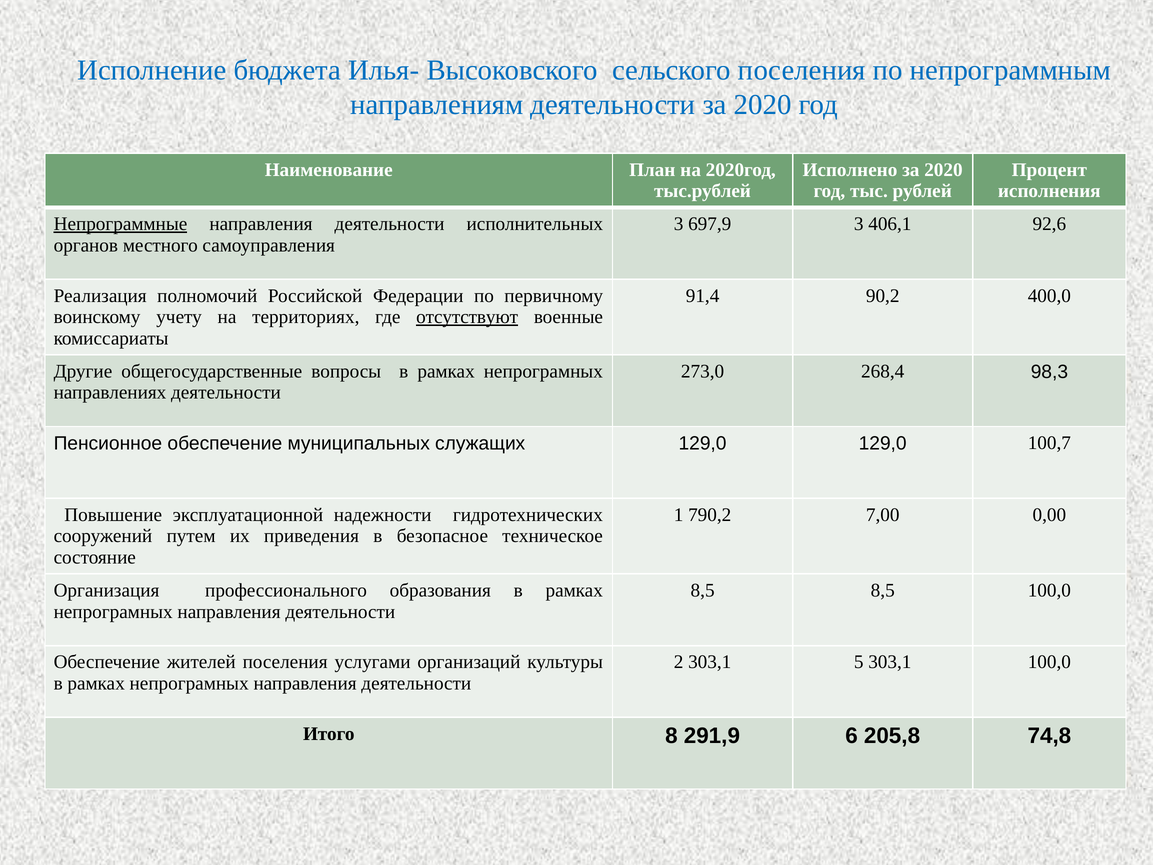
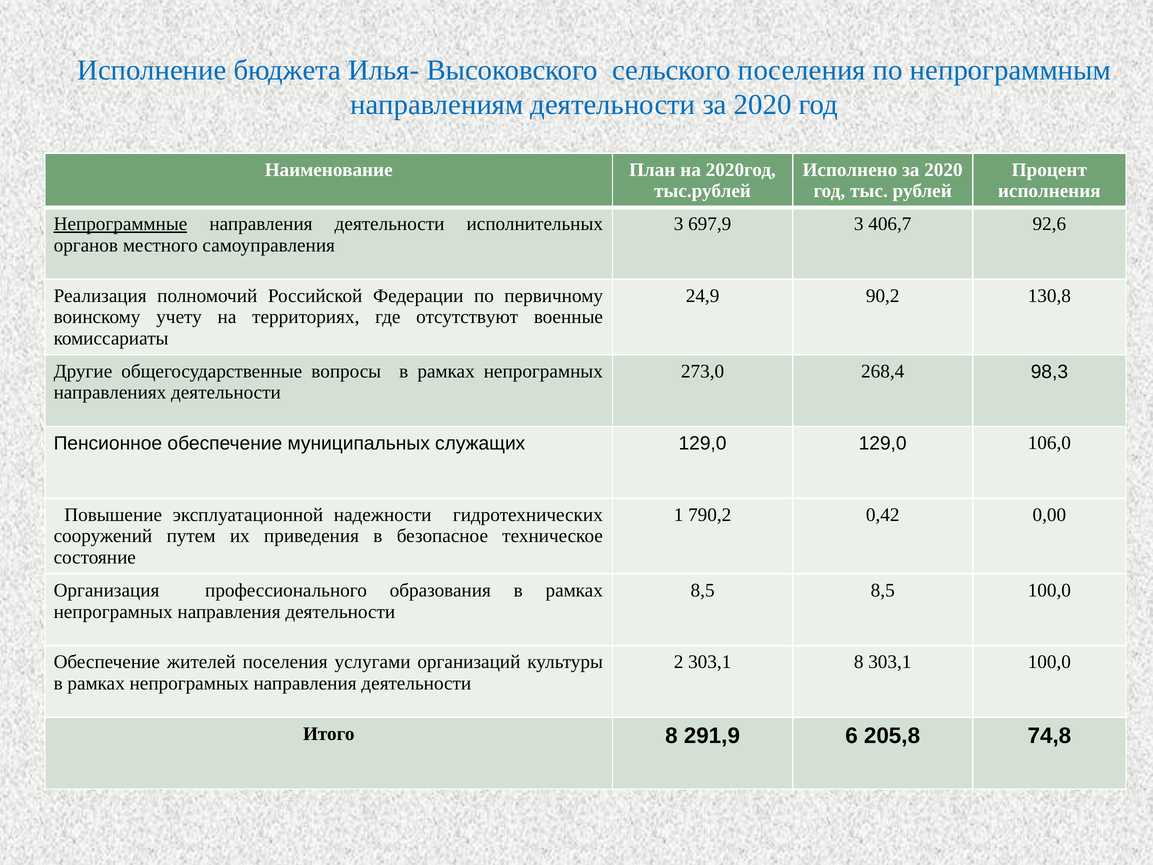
406,1: 406,1 -> 406,7 (890, 224)
91,4: 91,4 -> 24,9 (703, 296)
400,0: 400,0 -> 130,8 (1049, 296)
отсутствуют underline: present -> none (467, 317)
100,7: 100,7 -> 106,0 (1049, 443)
7,00: 7,00 -> 0,42 (883, 515)
303,1 5: 5 -> 8 (859, 662)
